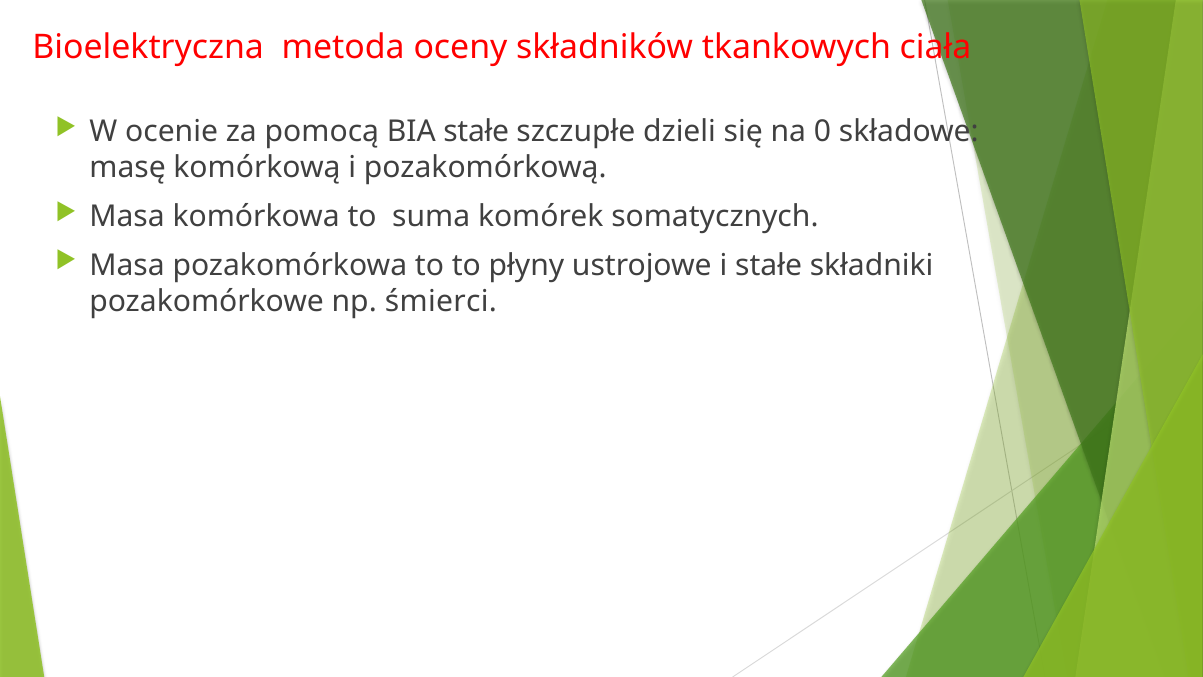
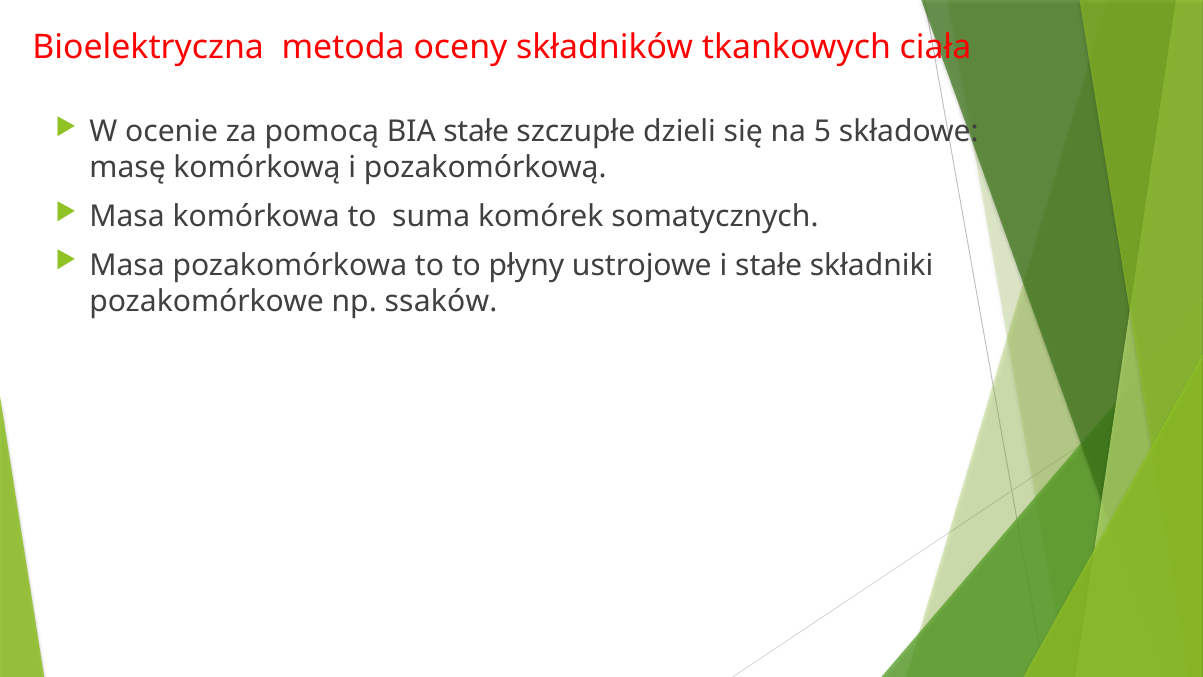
0: 0 -> 5 (823, 132)
śmierci: śmierci -> ssaków (441, 301)
